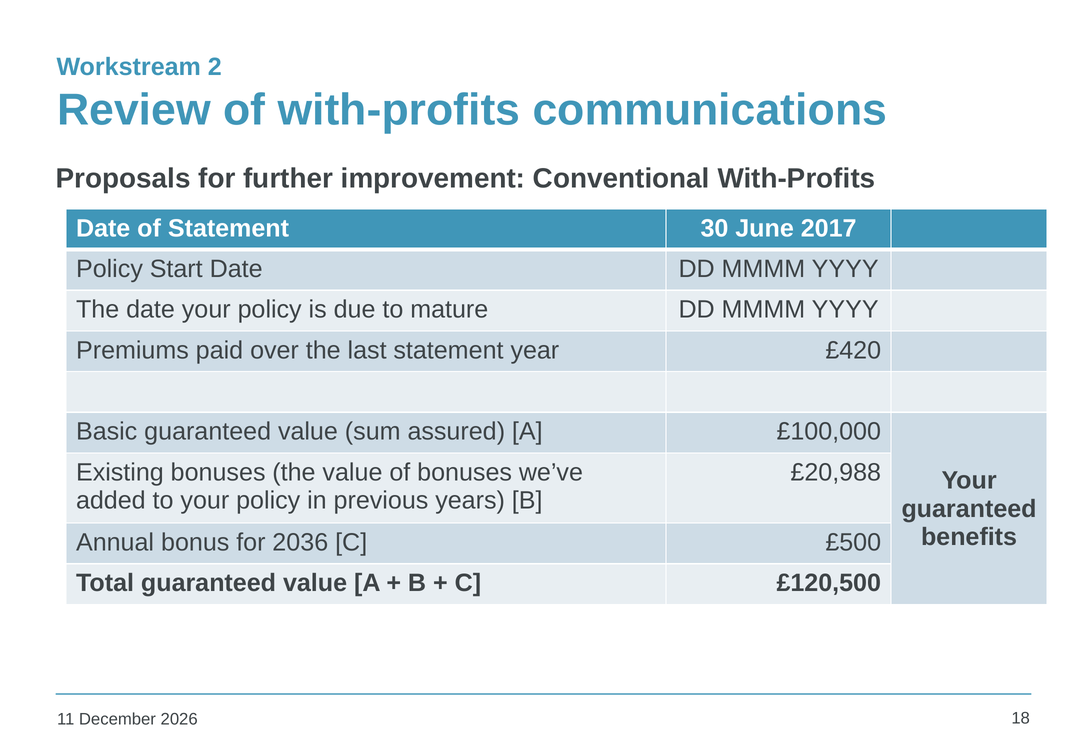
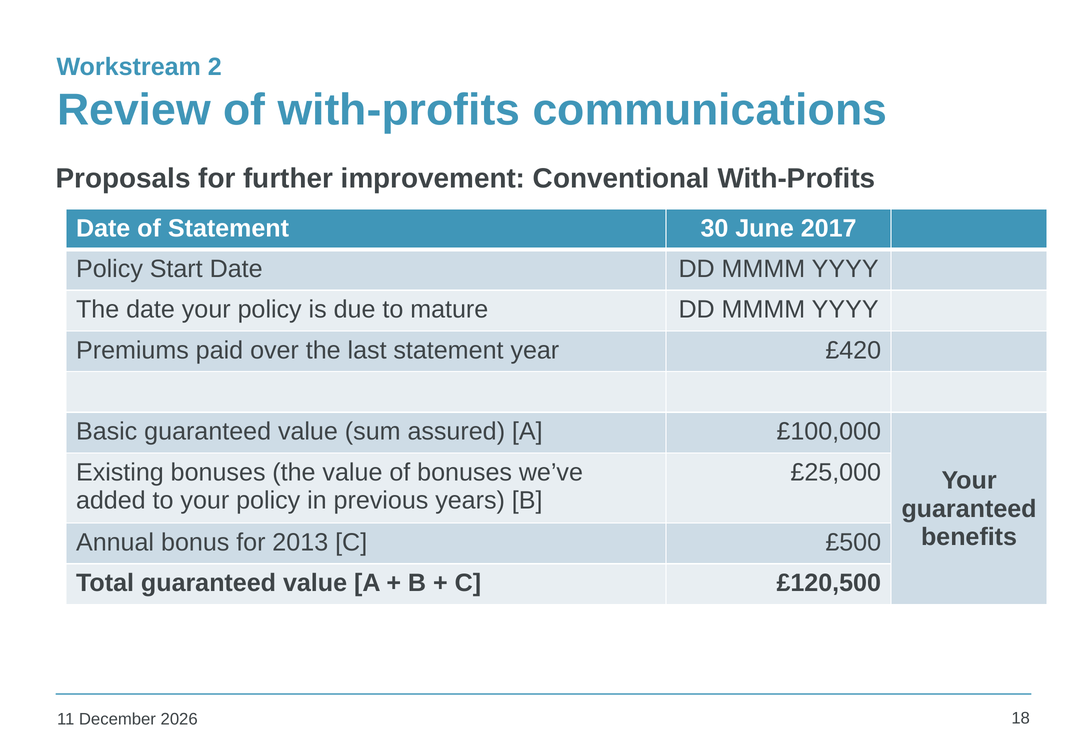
£20,988: £20,988 -> £25,000 (836, 473)
2036: 2036 -> 2013 (300, 543)
